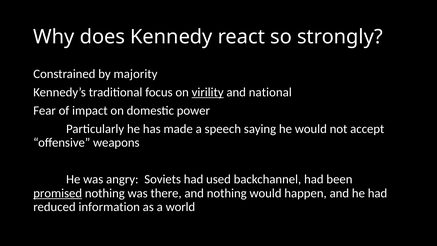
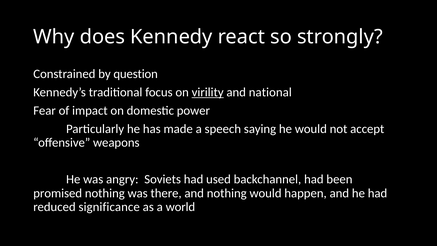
majority: majority -> question (136, 74)
promised underline: present -> none (58, 193)
information: information -> significance (109, 207)
